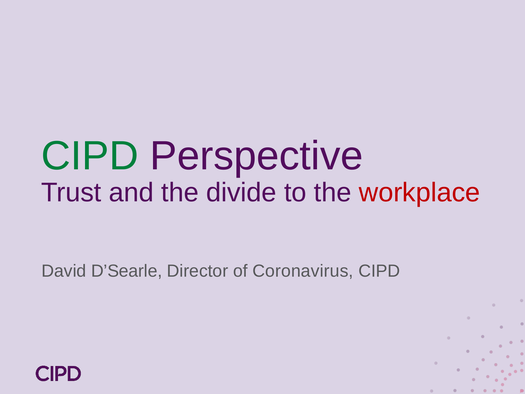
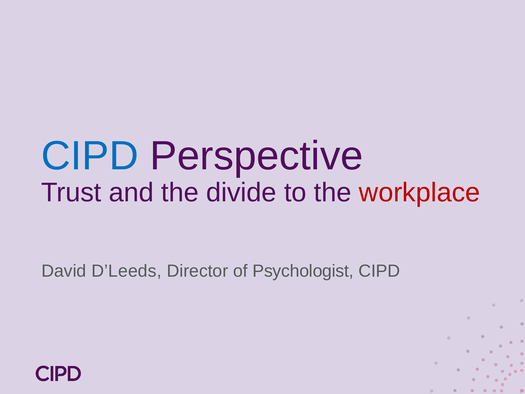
CIPD colour: green -> blue (90, 156)
D’Searle: D’Searle -> D’Leeds (127, 271)
Coronavirus: Coronavirus -> Psychologist (303, 271)
